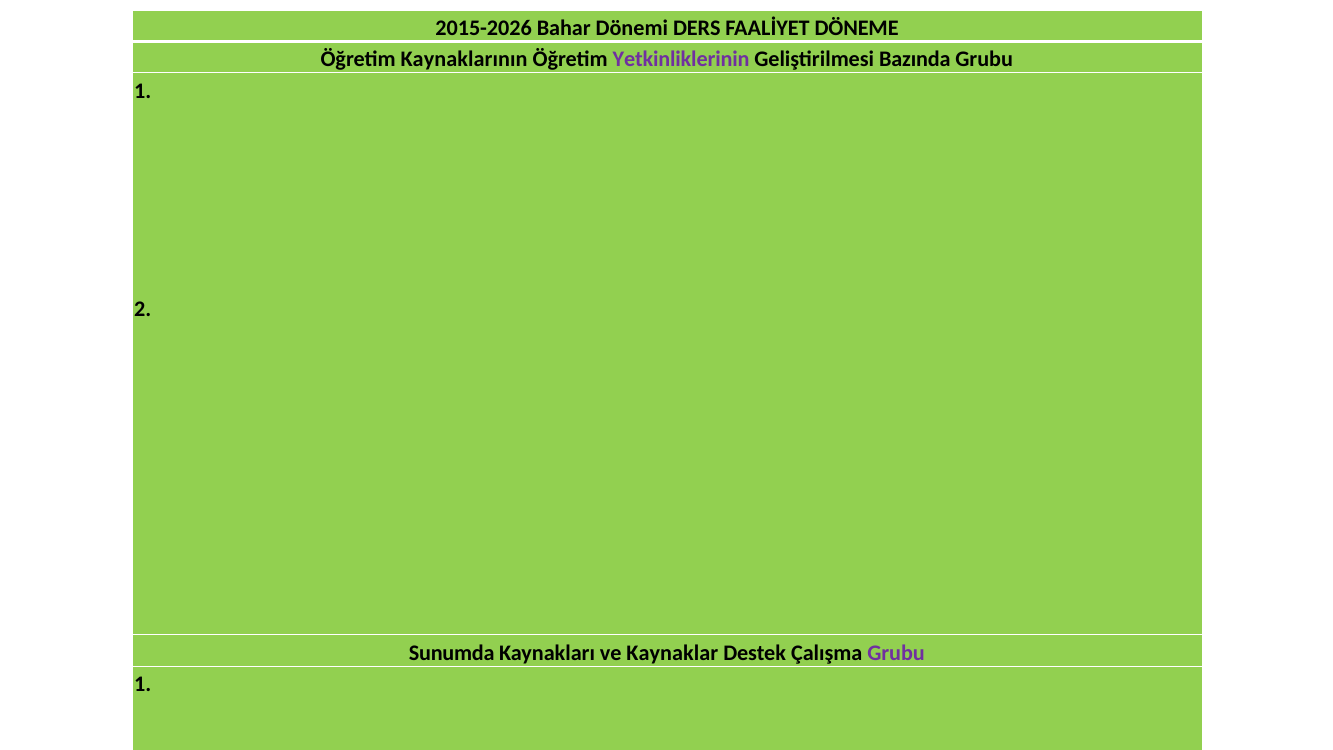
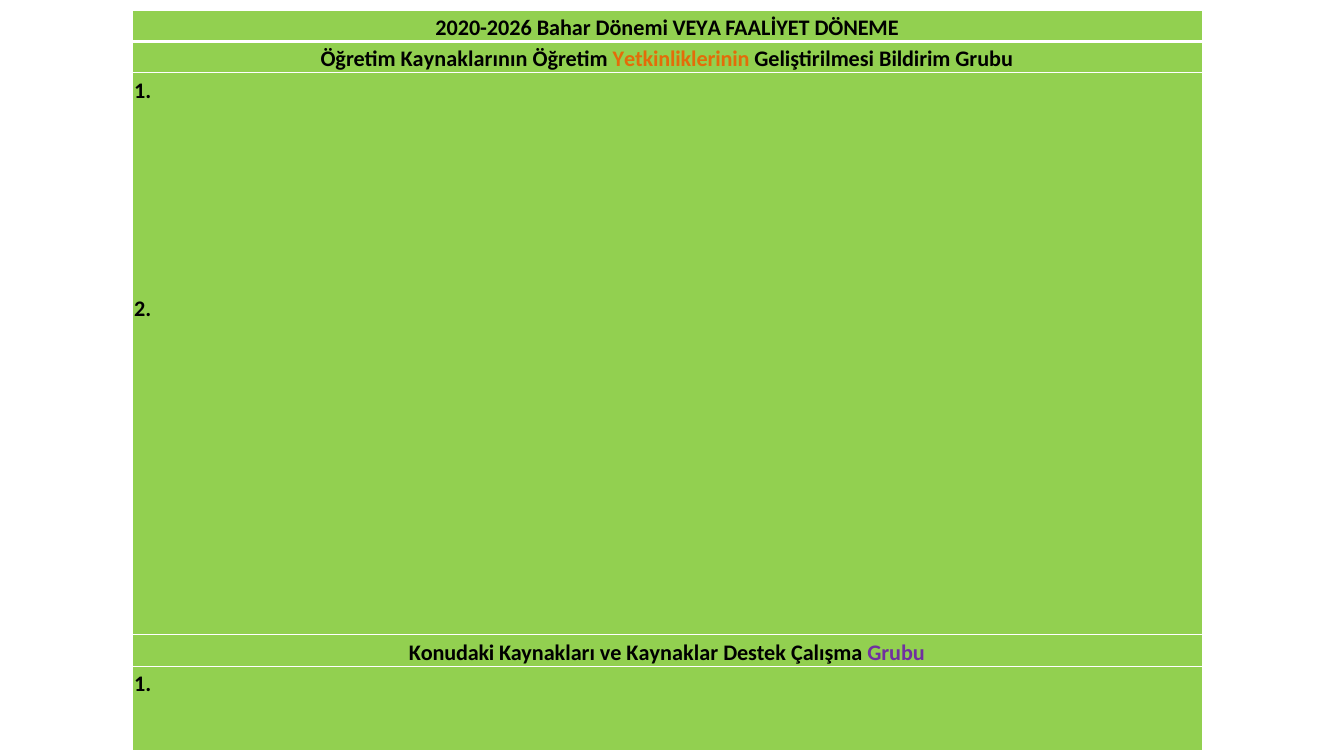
2015-2026: 2015-2026 -> 2020-2026 (484, 28)
Dönemi DERS: DERS -> VEYA (697, 28)
Yetkinliklerinin colour: purple -> orange (681, 59)
Bazında: Bazında -> Bildirim (915, 59)
Sunumda: Sunumda -> Konudaki (452, 653)
